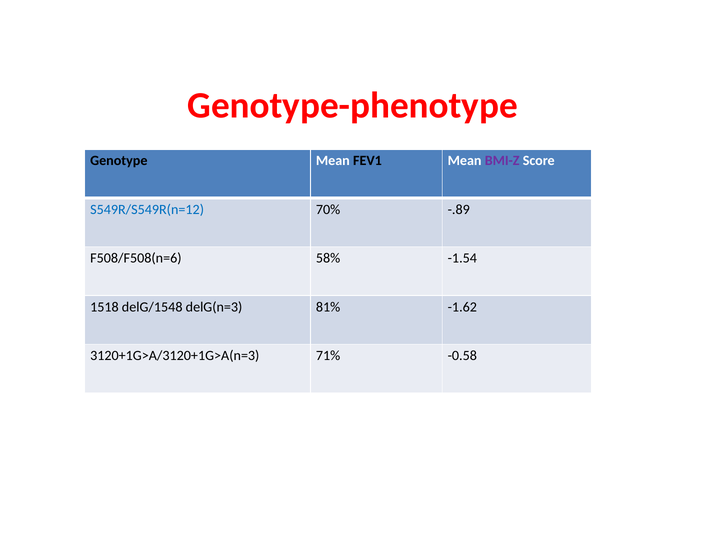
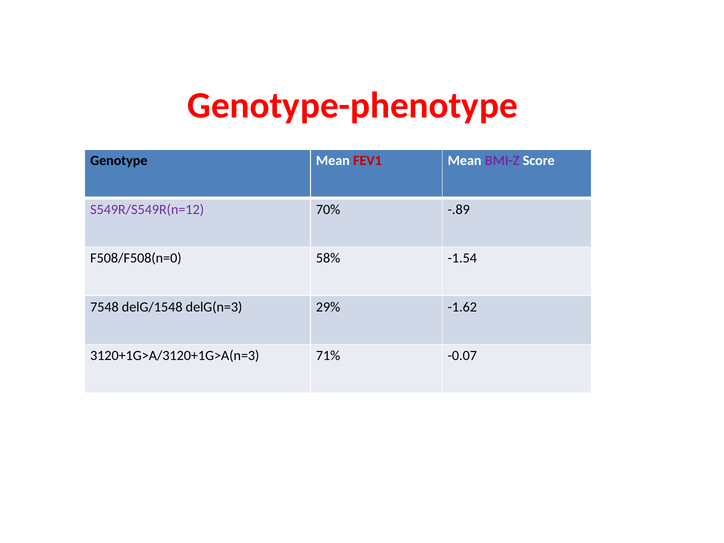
FEV1 colour: black -> red (367, 161)
S549R/S549R(n=12 colour: blue -> purple (147, 210)
F508/F508(n=6: F508/F508(n=6 -> F508/F508(n=0 (136, 258)
1518: 1518 -> 7548 (104, 307)
81%: 81% -> 29% (328, 307)
-0.58: -0.58 -> -0.07 (462, 356)
